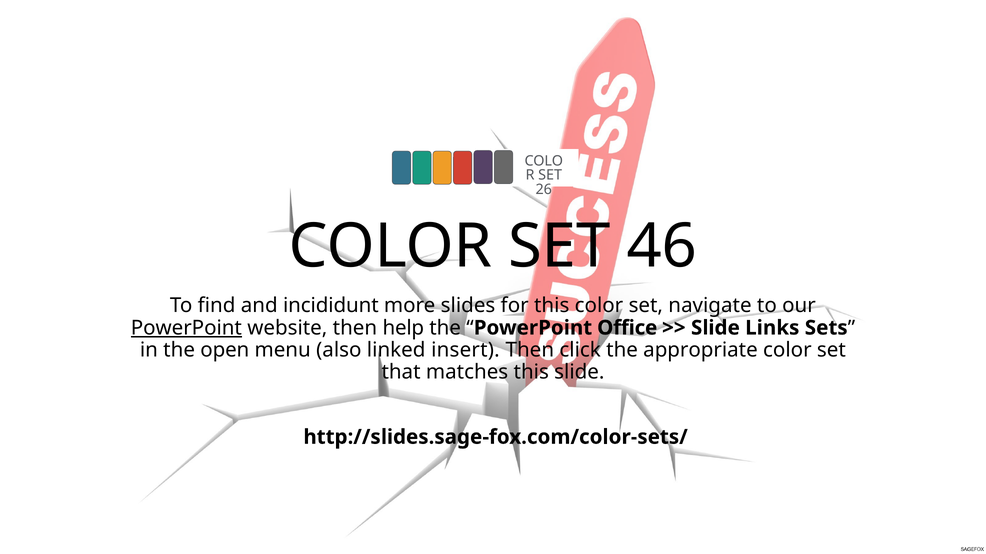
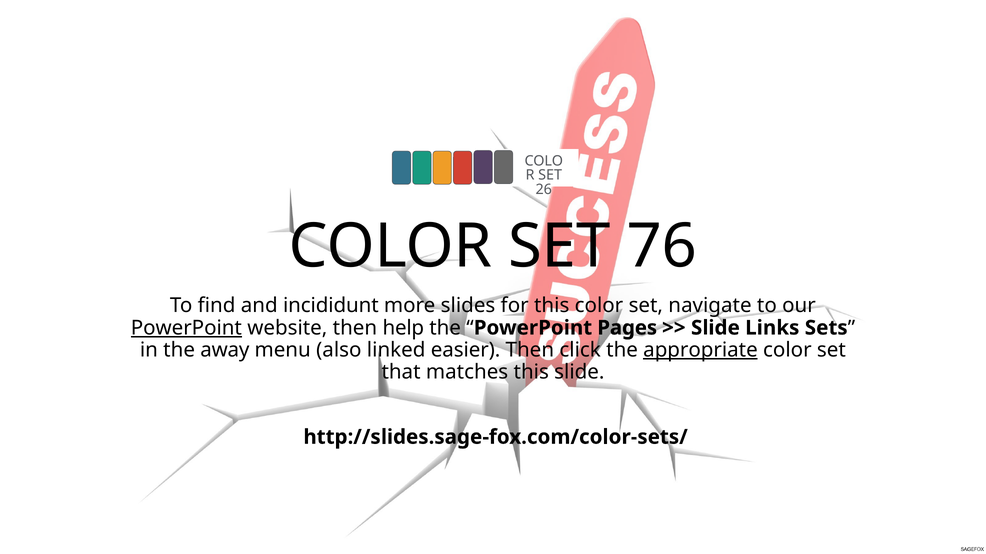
46: 46 -> 76 (662, 246)
Office: Office -> Pages (627, 328)
open: open -> away (225, 350)
insert: insert -> easier (466, 350)
appropriate underline: none -> present (700, 350)
